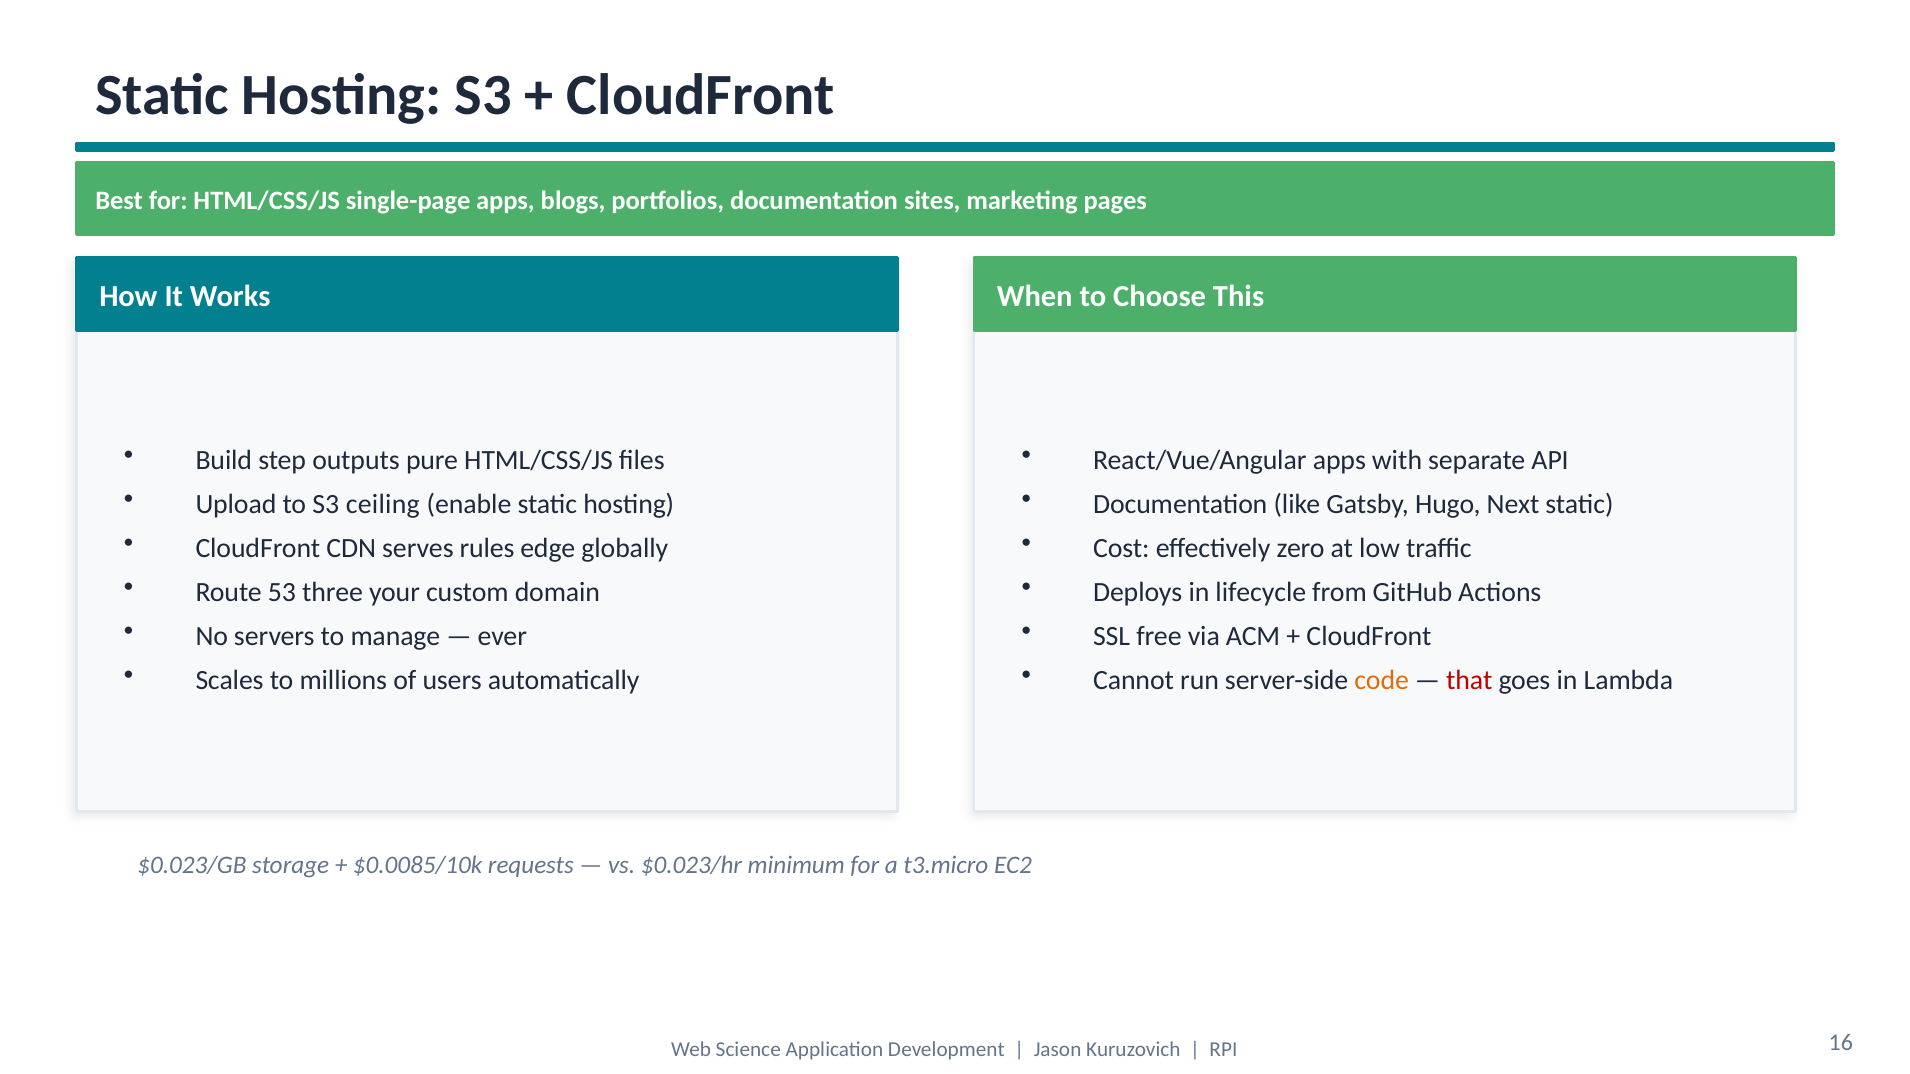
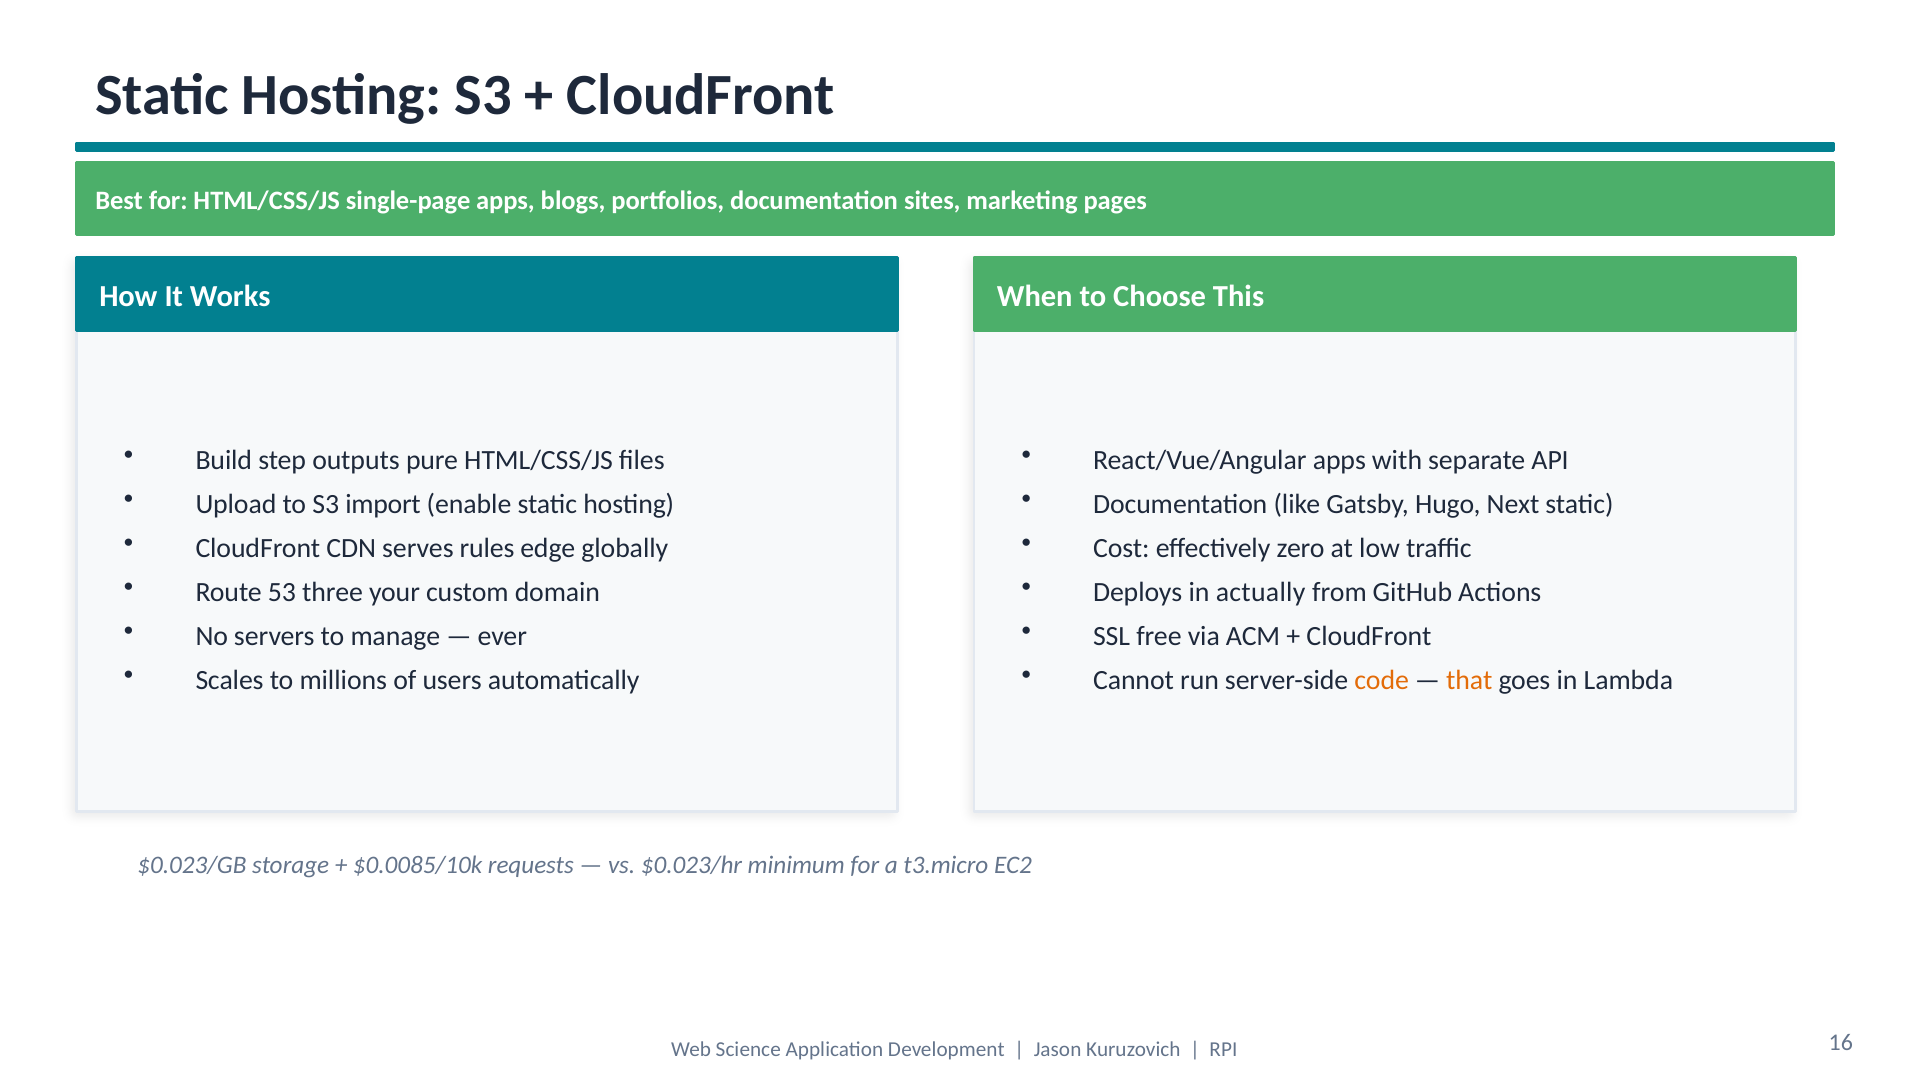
ceiling: ceiling -> import (383, 504)
lifecycle: lifecycle -> actually (1261, 592)
that colour: red -> orange (1469, 680)
